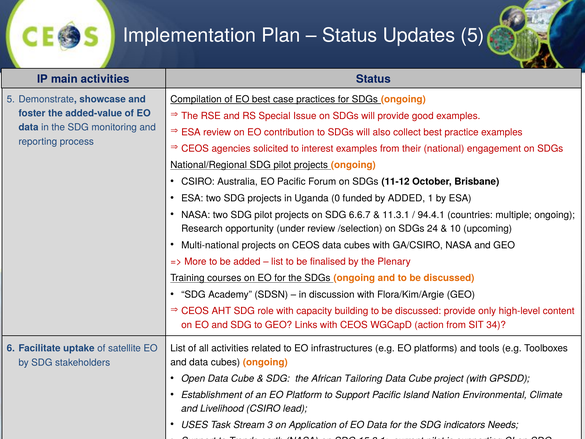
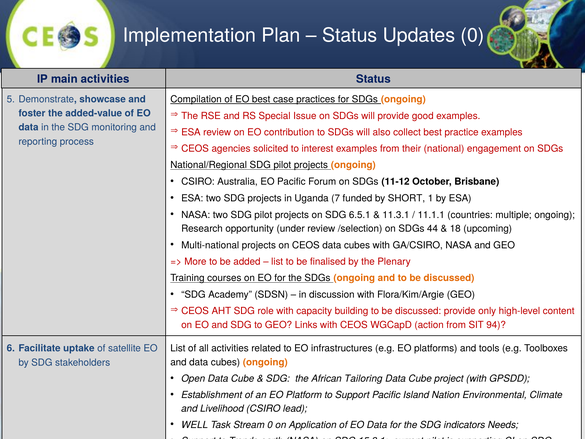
Updates 5: 5 -> 0 (473, 35)
0: 0 -> 7 (336, 198)
by ADDED: ADDED -> SHORT (406, 198)
6.6.7: 6.6.7 -> 6.5.1 (360, 215)
94.4.1: 94.4.1 -> 11.1.1 (431, 215)
24: 24 -> 44 (433, 229)
10: 10 -> 18 (455, 229)
34: 34 -> 94 (496, 325)
USES: USES -> WELL (195, 425)
Stream 3: 3 -> 0 (270, 425)
